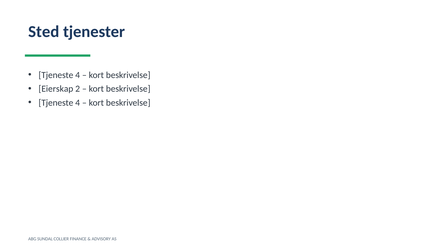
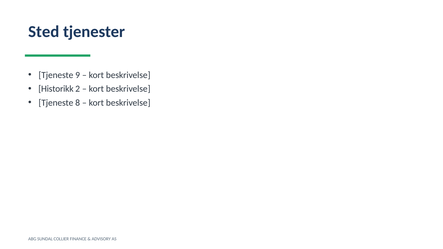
4: 4 -> 9 (78, 75)
Eierskap: Eierskap -> Historikk (56, 89)
4: 4 -> 8 (78, 103)
